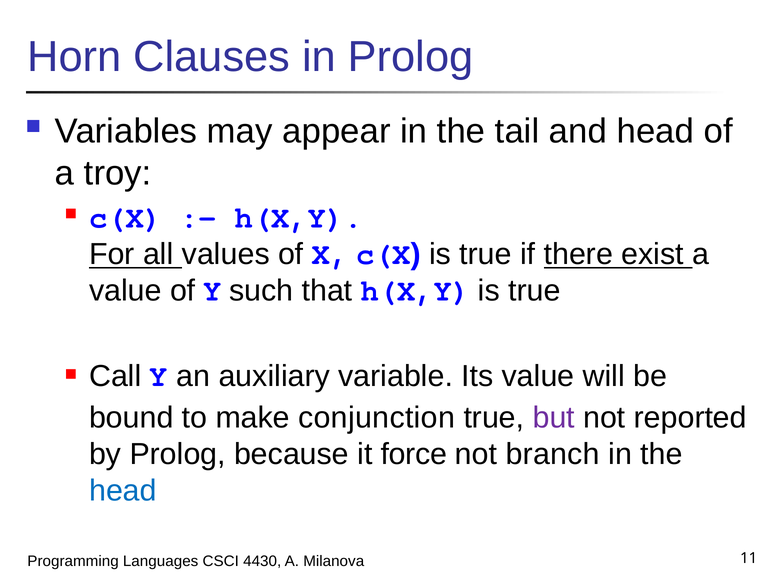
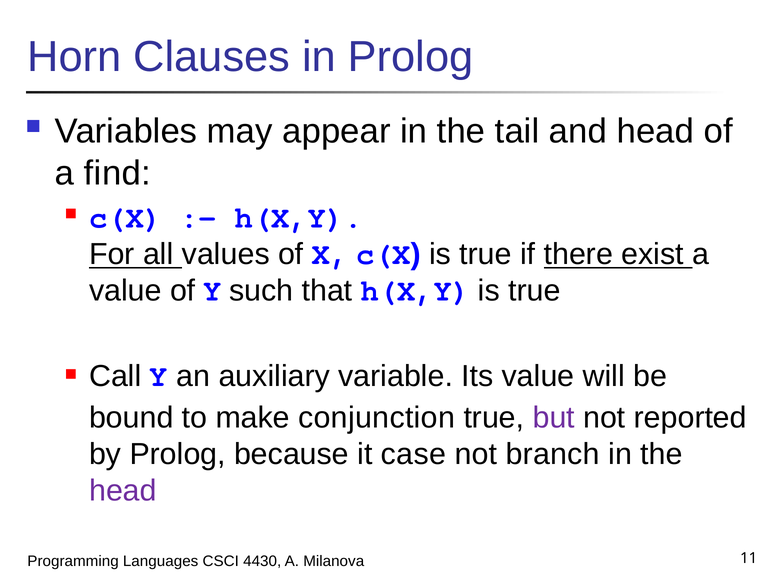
troy: troy -> find (117, 173)
force: force -> case (414, 454)
head colour: blue -> purple (123, 491)
